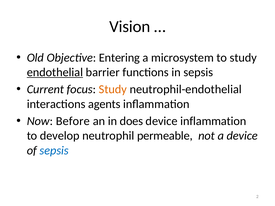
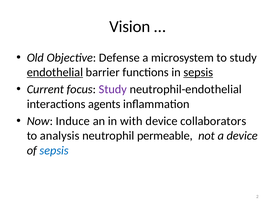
Entering: Entering -> Defense (119, 58)
sepsis underline: none -> present (198, 72)
Study colour: orange -> purple (113, 89)
Before: Before -> Induce (73, 121)
does: does -> with (131, 121)
device inflammation: inflammation -> collaborators (213, 121)
develop: develop -> analysis (60, 136)
